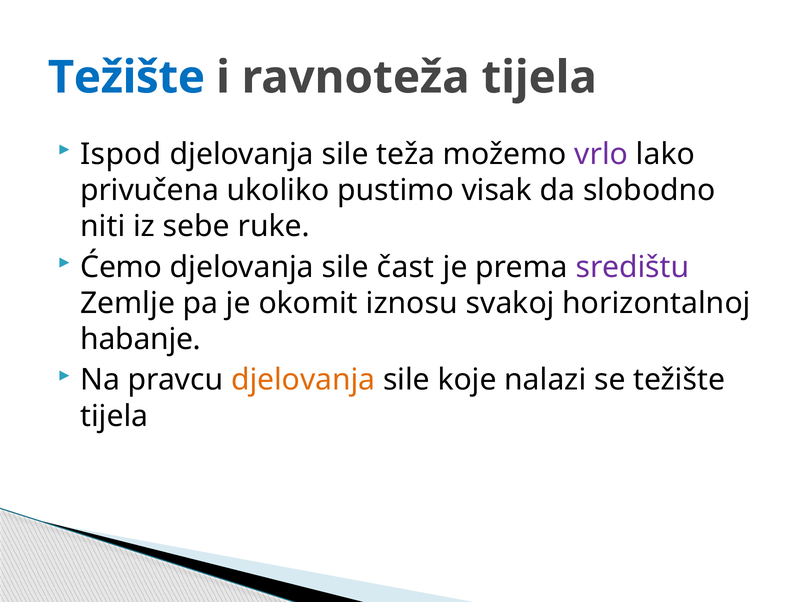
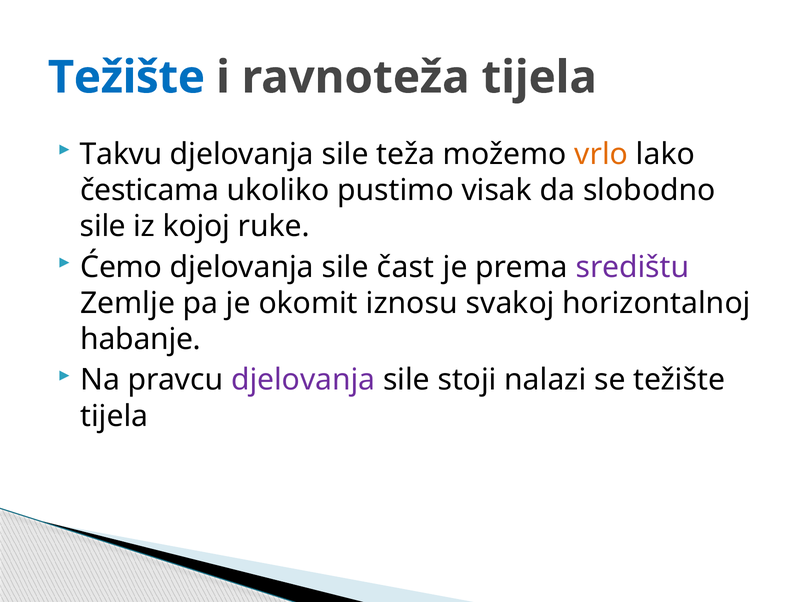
Ispod: Ispod -> Takvu (121, 154)
vrlo colour: purple -> orange (601, 154)
privučena: privučena -> česticama (150, 190)
niti: niti -> sile (103, 227)
sebe: sebe -> kojoj (196, 227)
djelovanja colour: orange -> purple (303, 380)
koje: koje -> stoji (467, 380)
